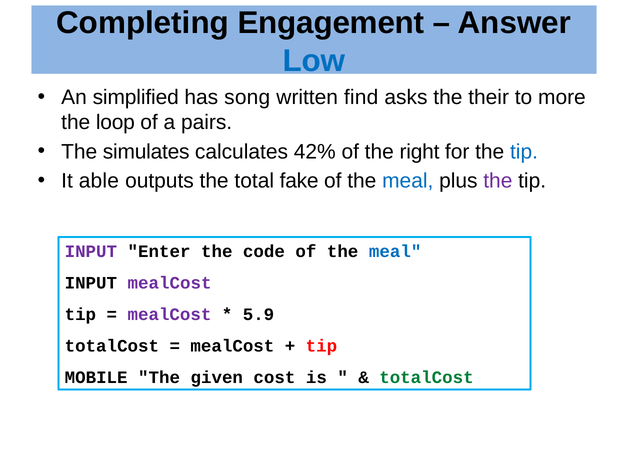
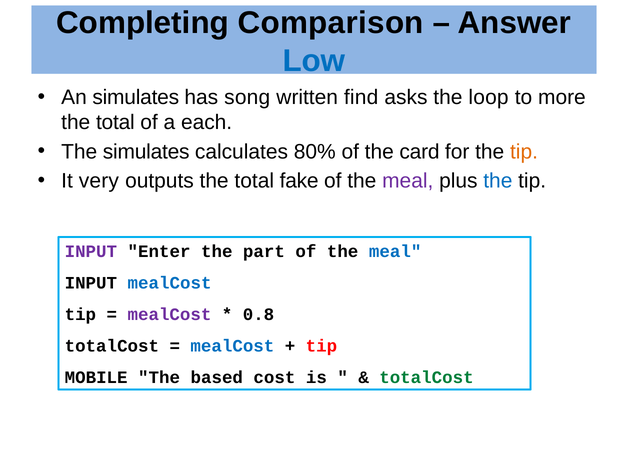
Engagement: Engagement -> Comparison (331, 23)
An simplified: simplified -> simulates (136, 97)
their: their -> loop (489, 97)
loop: loop -> total (115, 122)
pairs: pairs -> each (207, 122)
42%: 42% -> 80% (315, 152)
right: right -> card (420, 152)
tip colour: blue -> orange (524, 152)
able: able -> very (99, 181)
meal colour: blue -> purple (408, 181)
the colour: purple -> blue (498, 181)
code: code -> part (264, 252)
mealCost colour: purple -> blue (170, 283)
5.9: 5.9 -> 0.8 (259, 314)
mealCost colour: black -> blue (232, 346)
given: given -> based (217, 377)
